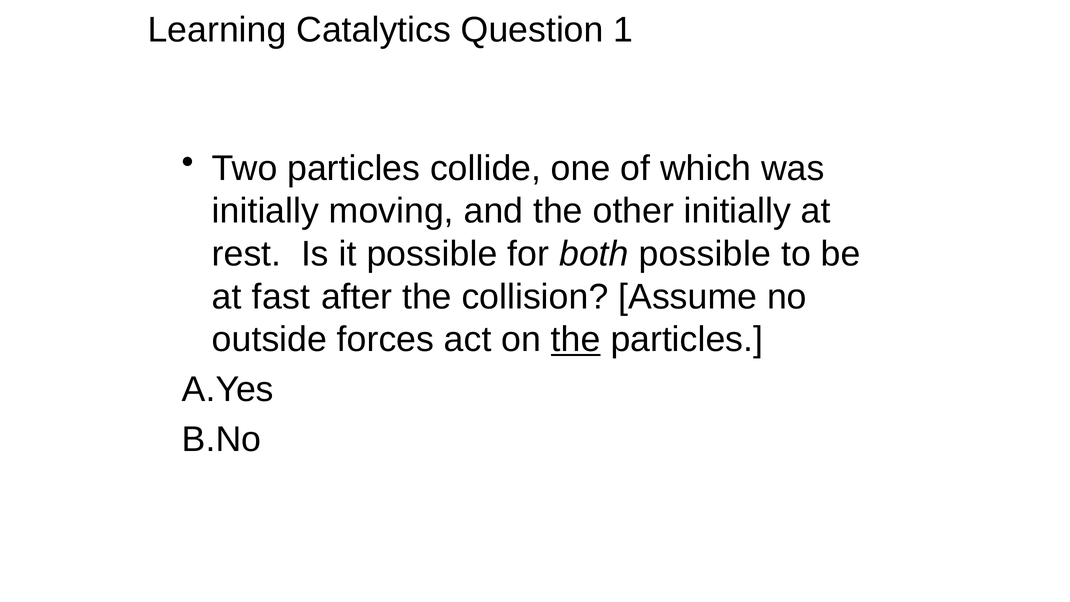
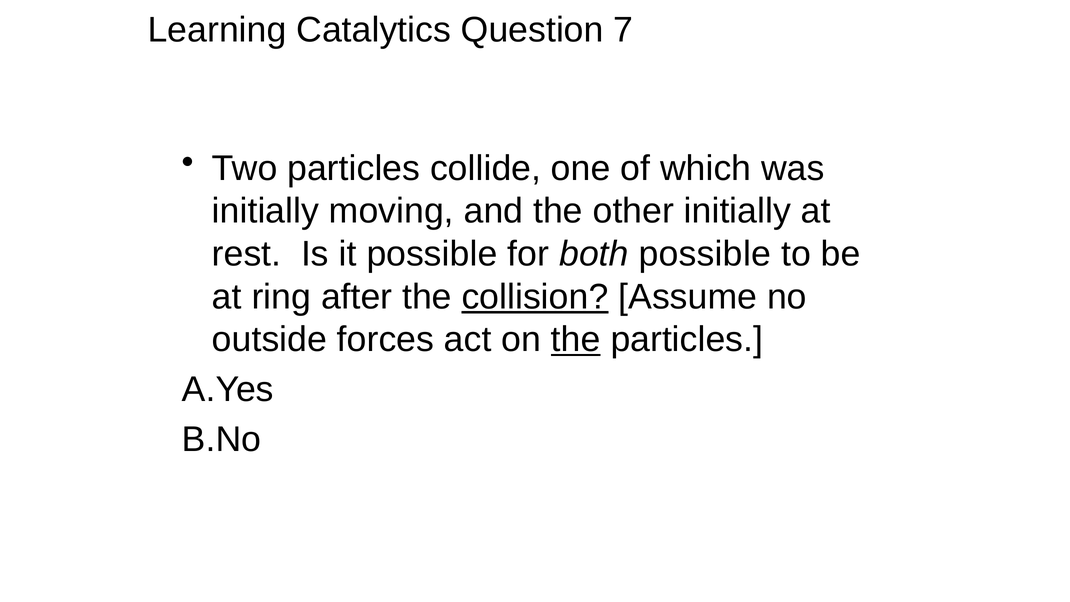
1: 1 -> 7 (623, 30)
fast: fast -> ring (281, 297)
collision underline: none -> present (535, 297)
